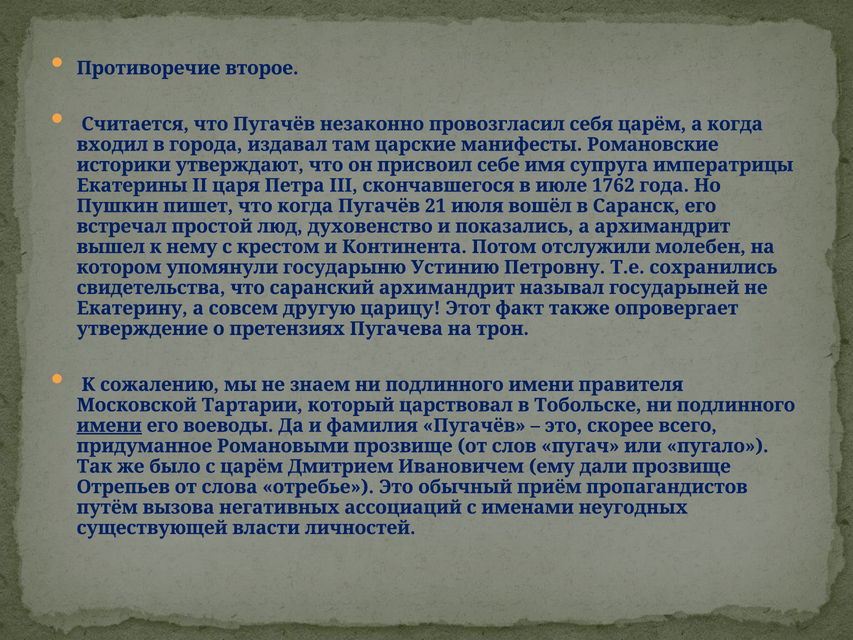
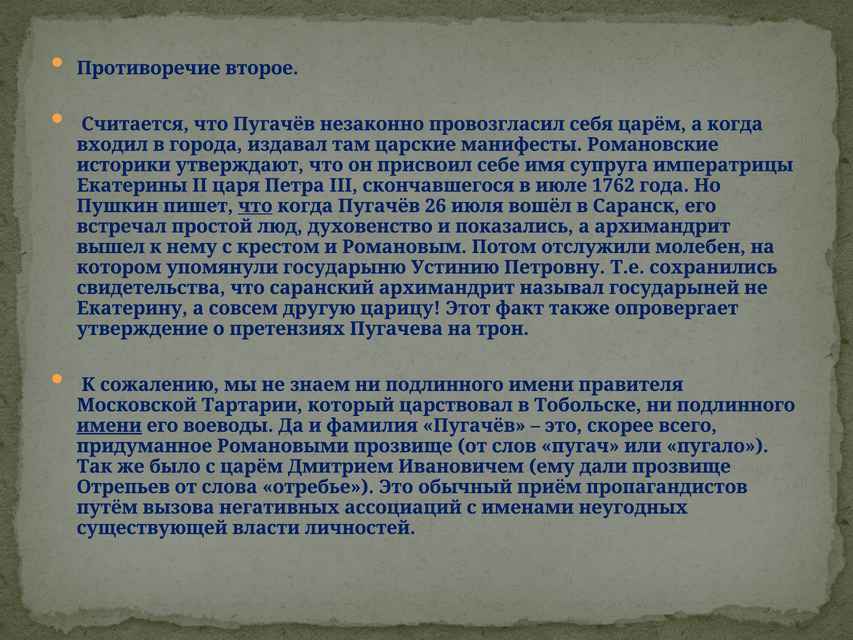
что underline: none -> present (255, 206)
21: 21 -> 26 (436, 206)
Континента: Континента -> Романовым (404, 247)
